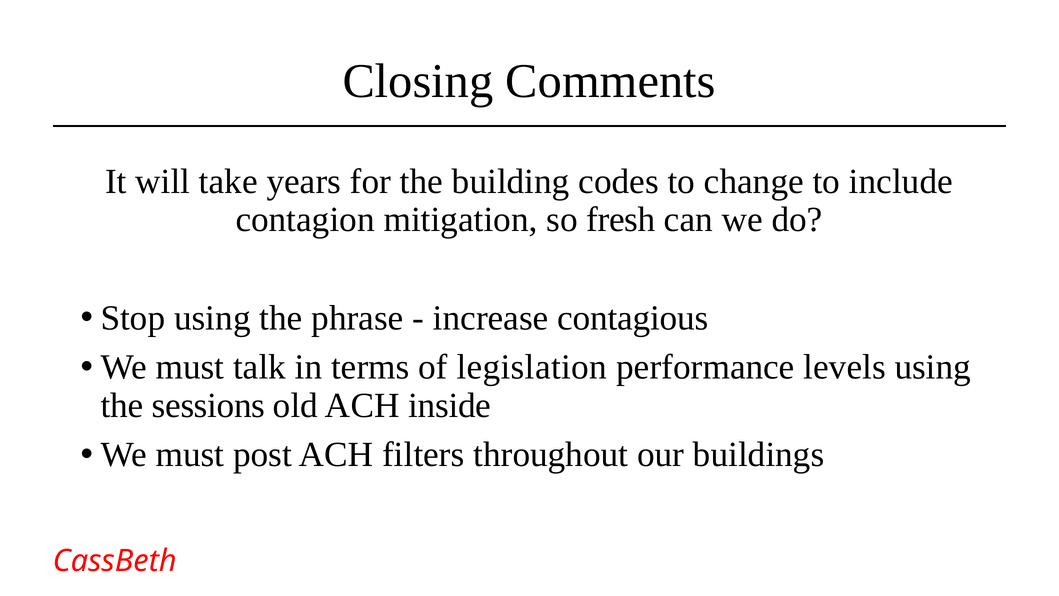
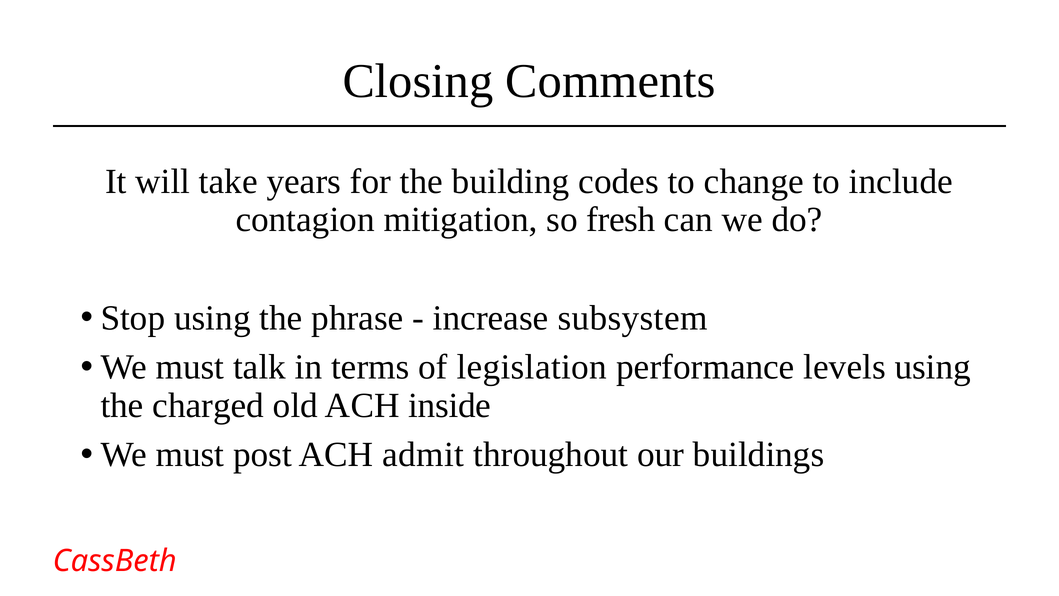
contagious: contagious -> subsystem (633, 318)
sessions: sessions -> charged (208, 405)
filters: filters -> admit (423, 454)
